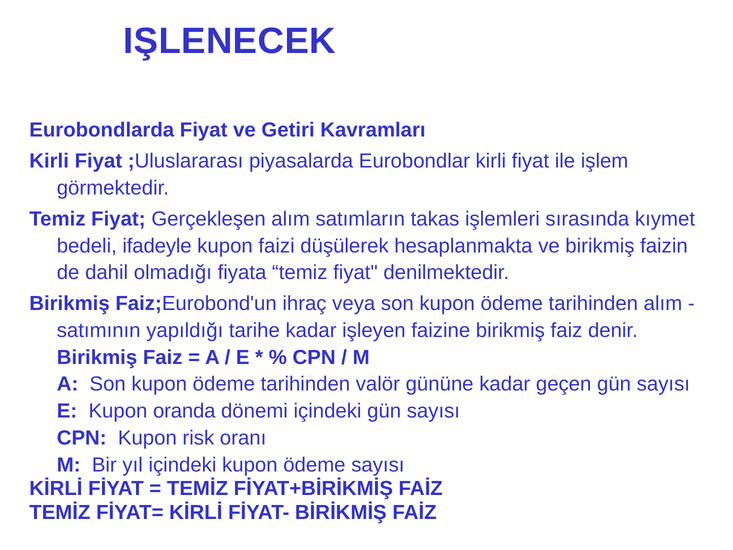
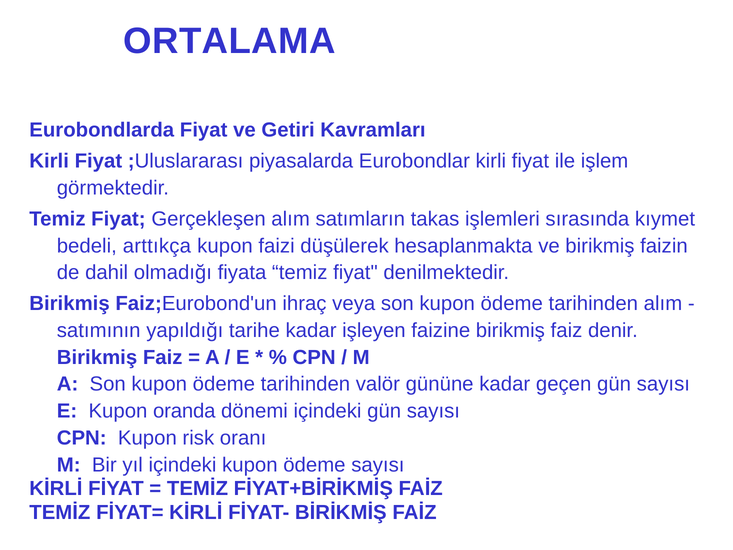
IŞLENECEK: IŞLENECEK -> ORTALAMA (230, 41)
ifadeyle: ifadeyle -> arttıkça (157, 246)
